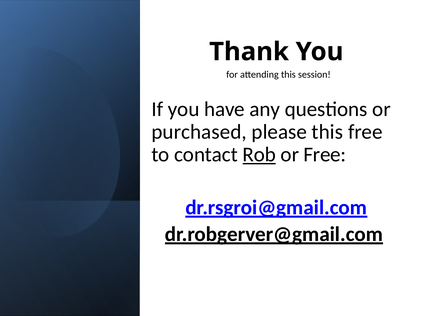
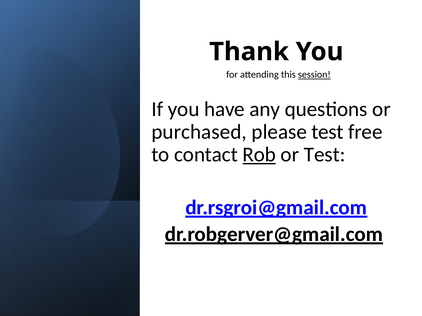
session underline: none -> present (314, 75)
please this: this -> test (328, 132)
or Free: Free -> Test (325, 155)
